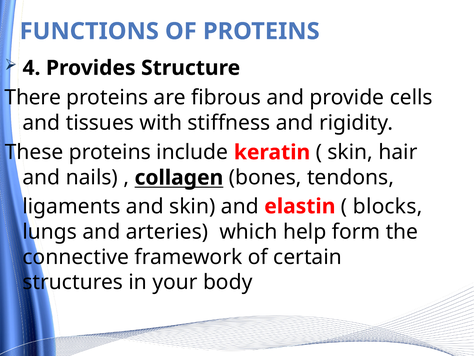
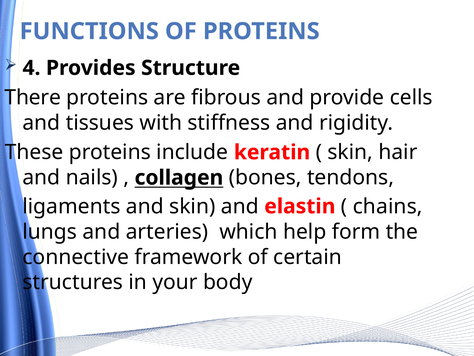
blocks: blocks -> chains (388, 206)
